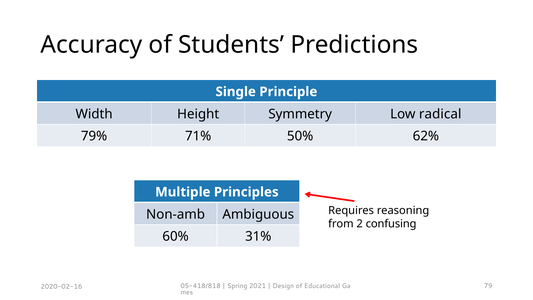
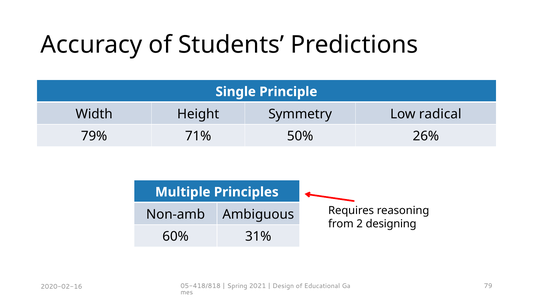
62%: 62% -> 26% (426, 136)
confusing: confusing -> designing (391, 224)
